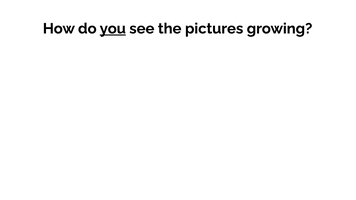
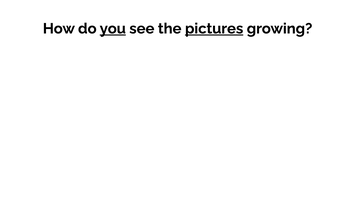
pictures underline: none -> present (214, 29)
